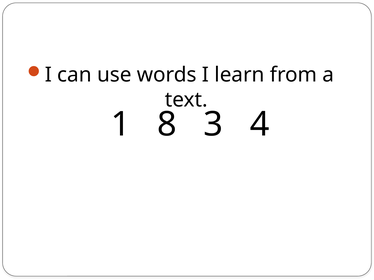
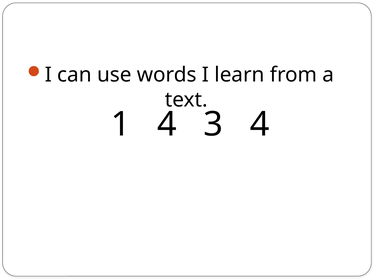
1 8: 8 -> 4 (167, 125)
